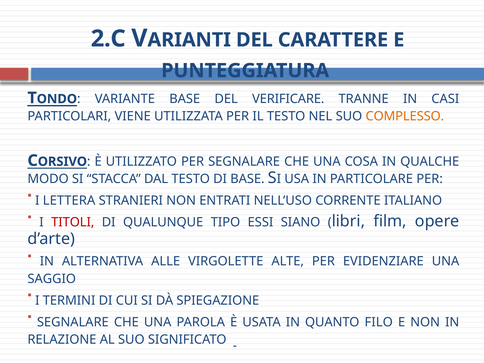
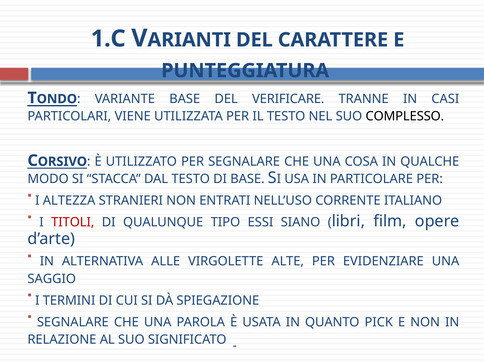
2.C: 2.C -> 1.C (108, 39)
COMPLESSO colour: orange -> black (405, 116)
LETTERA: LETTERA -> ALTEZZA (69, 201)
FILO: FILO -> PICK (379, 322)
